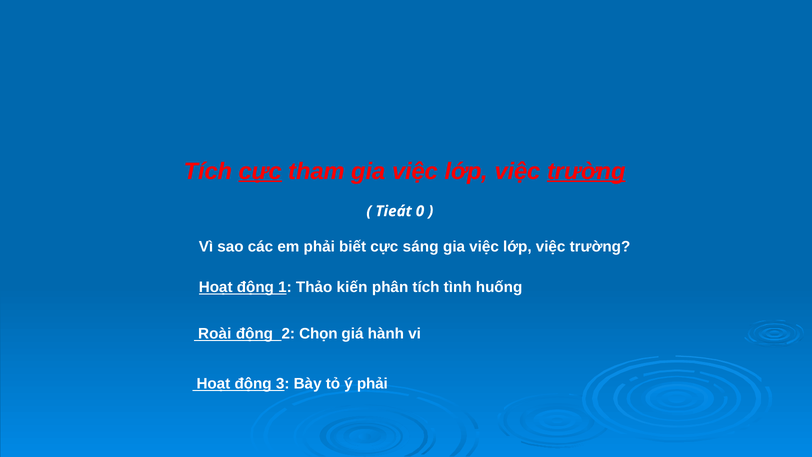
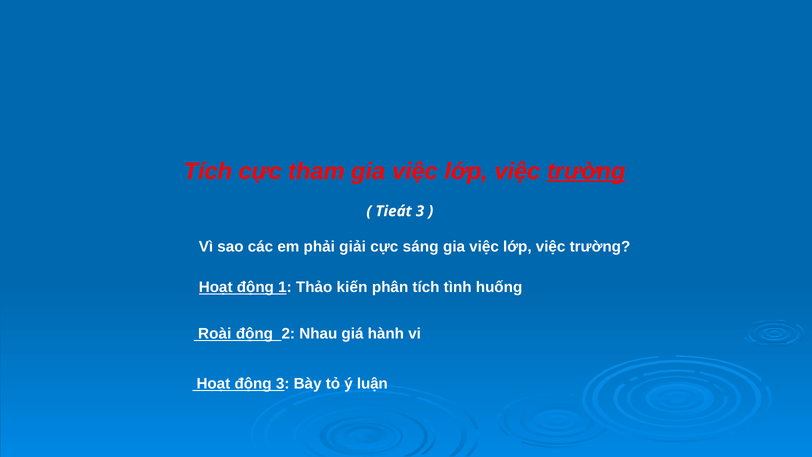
cực underline: present -> none (260, 171)
Tieát 0: 0 -> 3 (420, 211)
biết: biết -> giải (353, 247)
Chọn: Chọn -> Nhau (318, 334)
ý phải: phải -> luận (372, 384)
